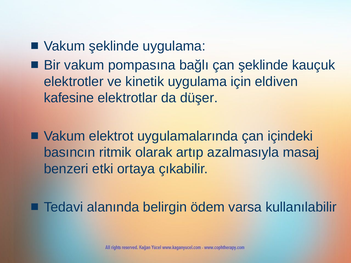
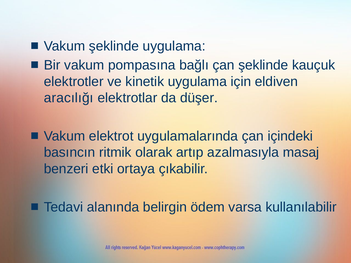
kafesine: kafesine -> aracılığı (69, 98)
